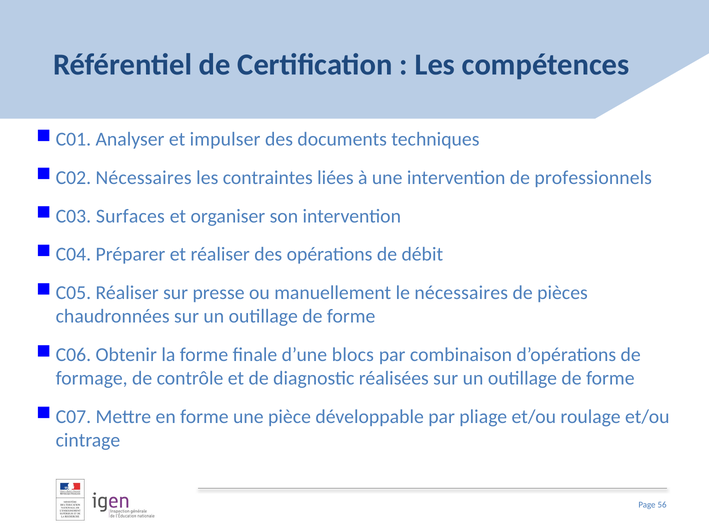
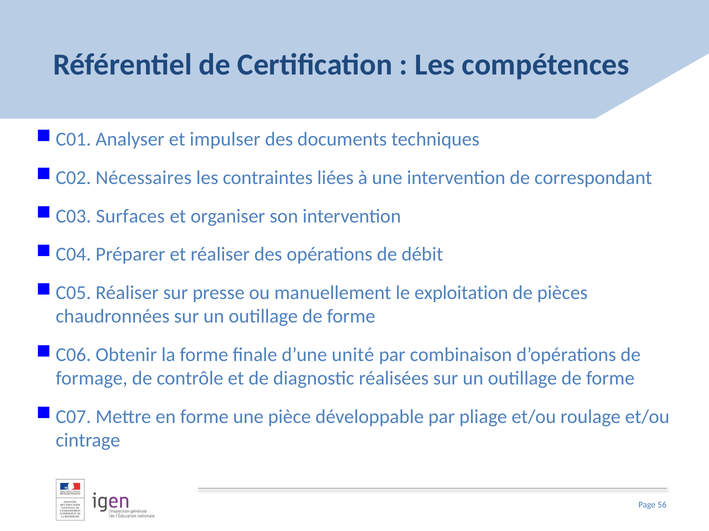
professionnels: professionnels -> correspondant (593, 178)
le nécessaires: nécessaires -> exploitation (461, 293)
blocs: blocs -> unité (353, 355)
